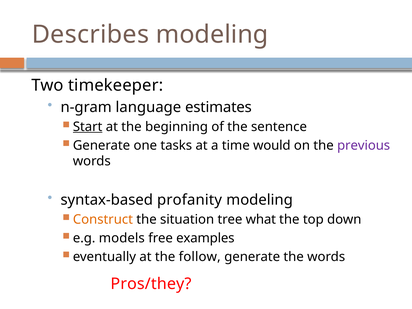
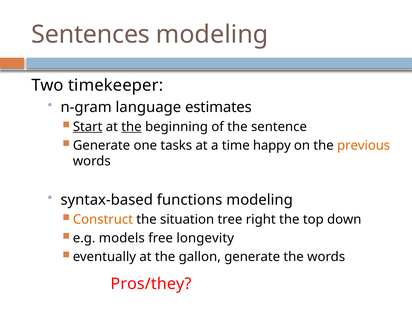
Describes: Describes -> Sentences (91, 34)
the underline: none -> present (131, 127)
would: would -> happy (272, 145)
previous colour: purple -> orange (364, 145)
profanity: profanity -> functions (190, 200)
what: what -> right (261, 219)
examples: examples -> longevity (205, 238)
follow: follow -> gallon (200, 257)
